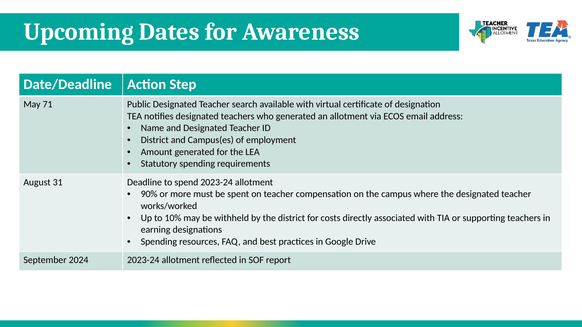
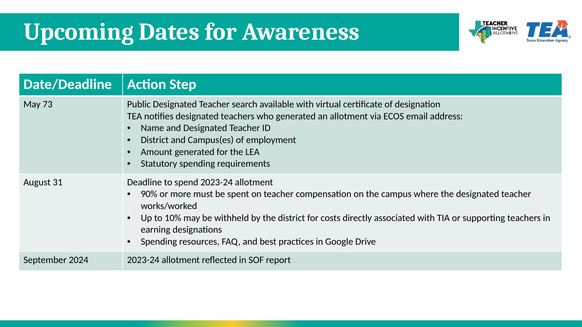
71: 71 -> 73 (48, 105)
